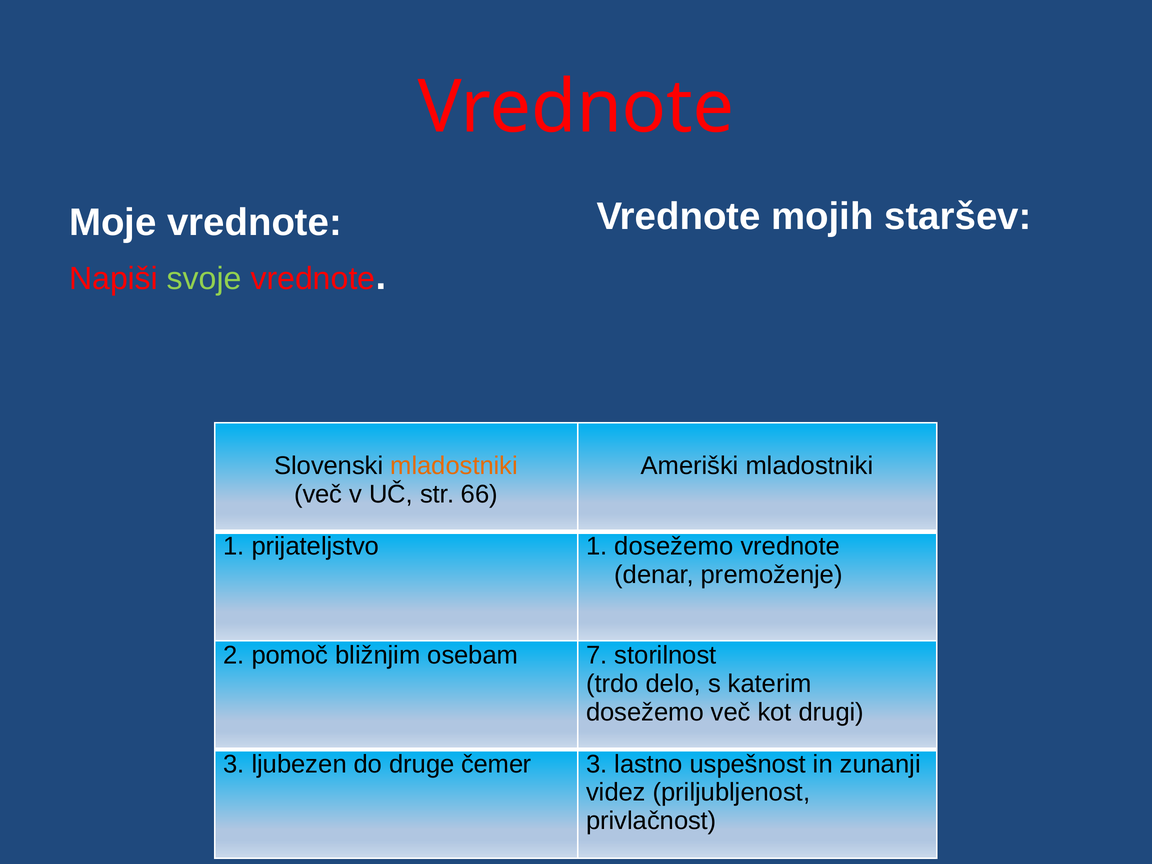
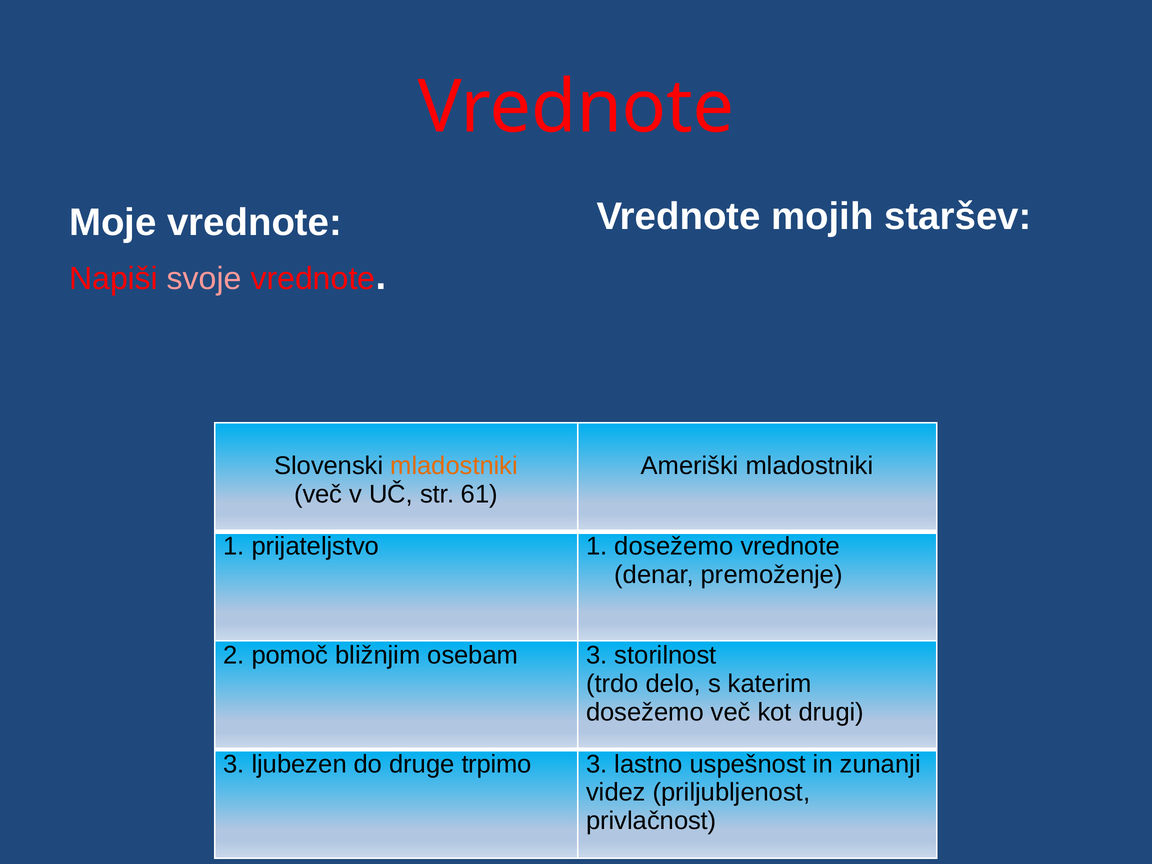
svoje colour: light green -> pink (204, 278)
66: 66 -> 61 (479, 494)
osebam 7: 7 -> 3 (597, 655)
čemer: čemer -> trpimo (496, 764)
